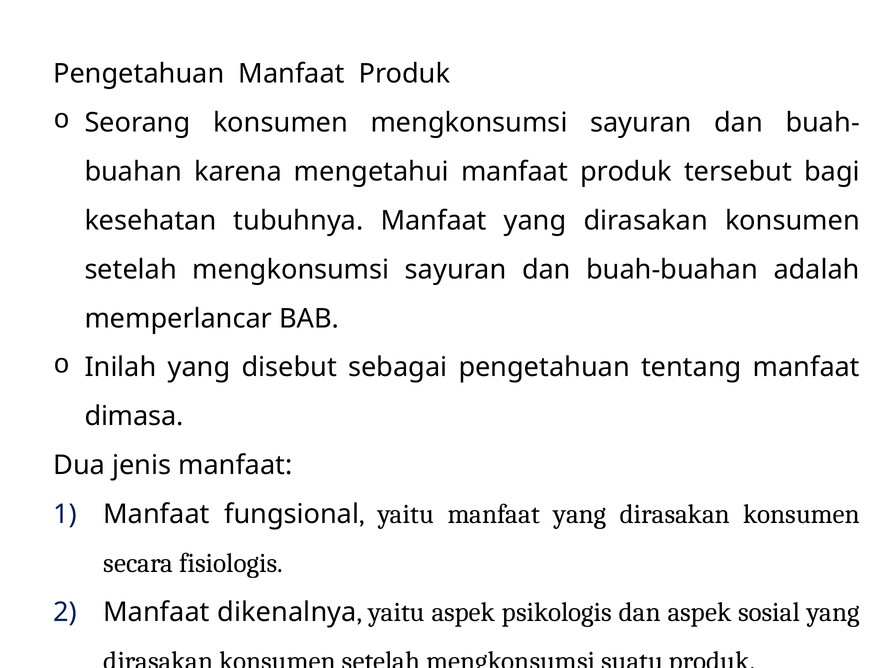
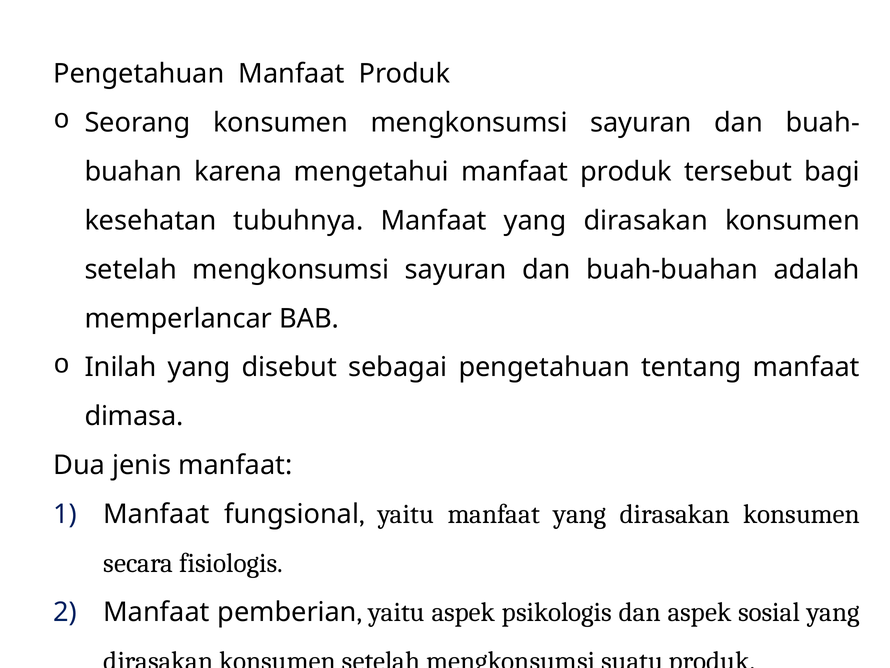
dikenalnya: dikenalnya -> pemberian (287, 612)
